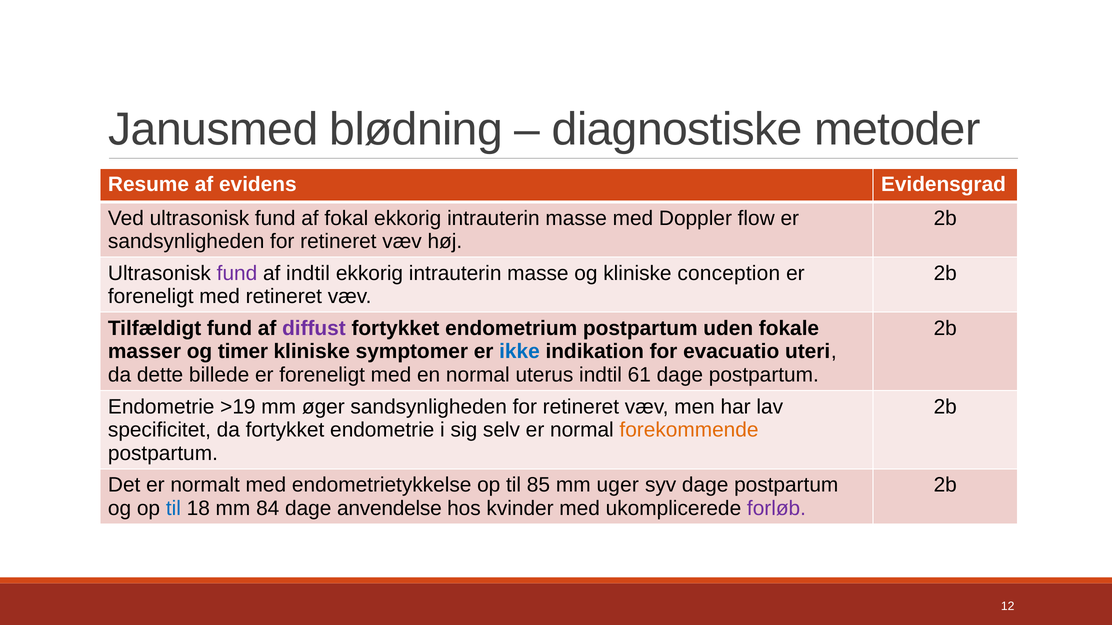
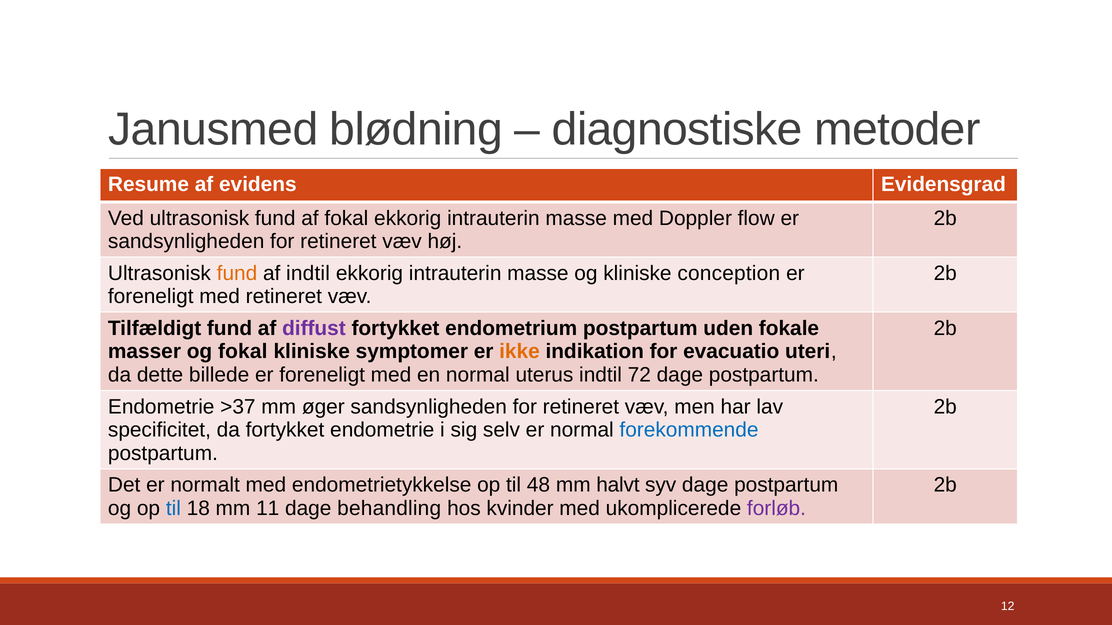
fund colour: purple -> orange (237, 273)
og timer: timer -> fokal (243, 352)
ikke colour: blue -> orange (519, 352)
61: 61 -> 72 (639, 375)
>19: >19 -> >37 (238, 407)
forekommende colour: orange -> blue (689, 430)
85: 85 -> 48 (538, 485)
uger: uger -> halvt (618, 485)
84: 84 -> 11 (268, 509)
anvendelse: anvendelse -> behandling (389, 509)
